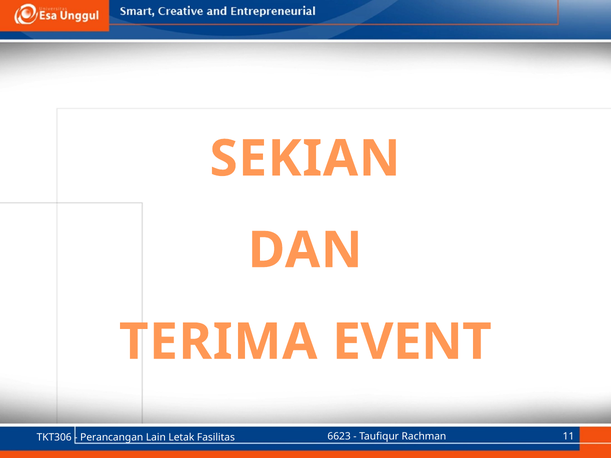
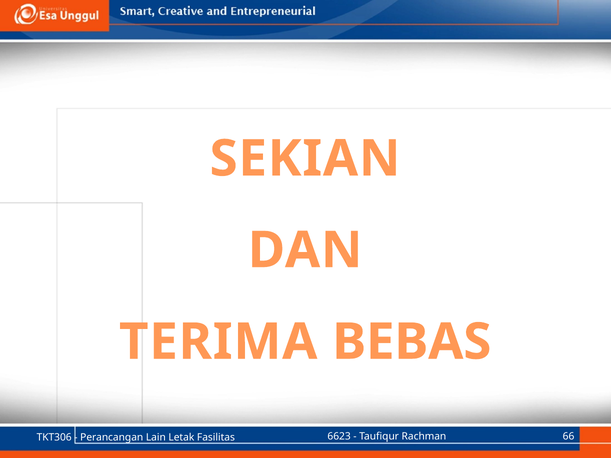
EVENT: EVENT -> BEBAS (412, 342)
11: 11 -> 66 (569, 437)
